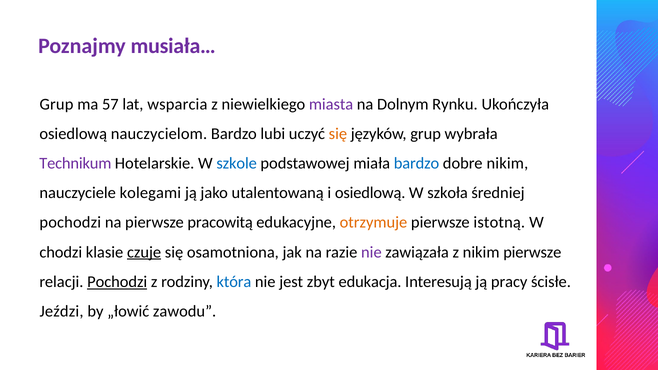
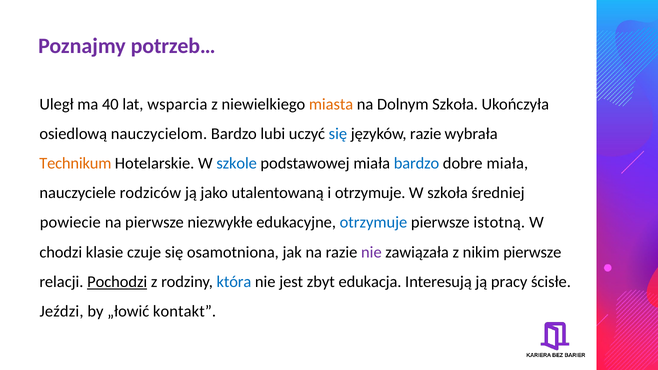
musiała…: musiała… -> potrzeb… (173, 46)
Grup: Grup -> Uległ (57, 104)
57: 57 -> 40 (110, 104)
miasta colour: purple -> orange (331, 104)
Dolnym Rynku: Rynku -> Szkoła (455, 104)
się colour: orange -> blue (338, 134)
języków grup: grup -> razie (426, 134)
Technikum colour: purple -> orange (75, 163)
dobre nikim: nikim -> miała (507, 163)
kolegami: kolegami -> rodziców (150, 193)
i osiedlową: osiedlową -> otrzymuje (370, 193)
pochodzi: pochodzi -> powiecie (70, 223)
pracowitą: pracowitą -> niezwykłe (220, 223)
otrzymuje colour: orange -> blue (373, 223)
czuje underline: present -> none (144, 252)
zawodu: zawodu -> kontakt (185, 311)
